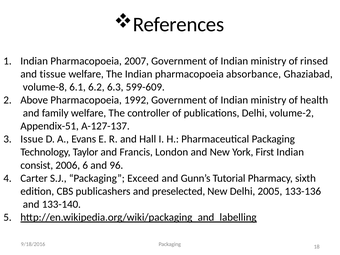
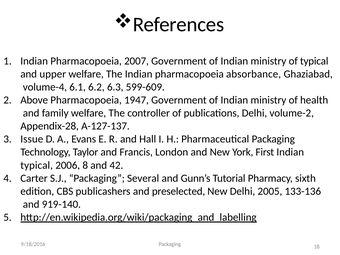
of rinsed: rinsed -> typical (314, 61)
tissue: tissue -> upper (53, 74)
volume-8: volume-8 -> volume-4 (45, 87)
1992: 1992 -> 1947 (137, 100)
Appendix-51: Appendix-51 -> Appendix-28 (50, 126)
consist: consist -> typical (37, 165)
6: 6 -> 8 (85, 165)
96: 96 -> 42 (116, 165)
Exceed: Exceed -> Several (143, 178)
133-140: 133-140 -> 919-140 (61, 204)
